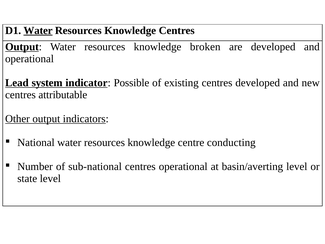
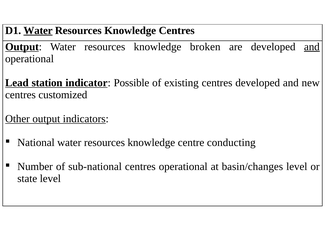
and underline: none -> present (312, 47)
system: system -> station (47, 83)
attributable: attributable -> customized (63, 95)
basin/averting: basin/averting -> basin/changes (252, 166)
